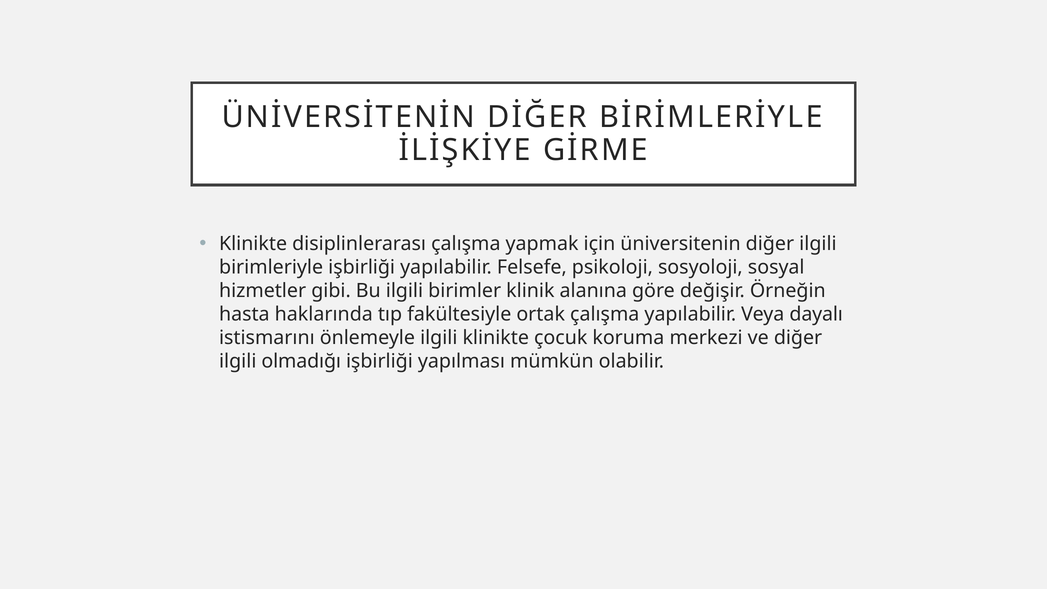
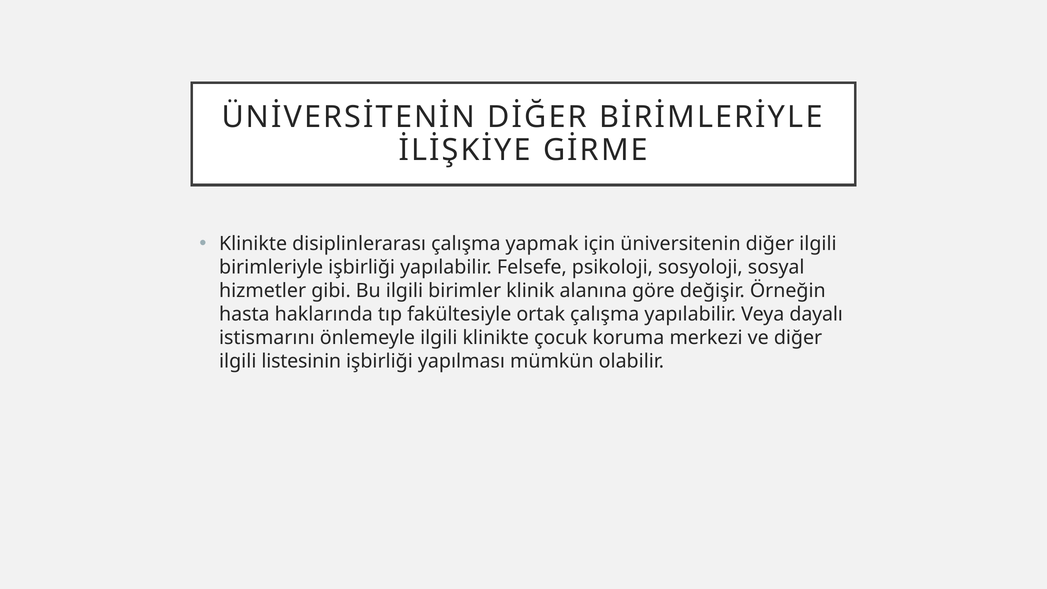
olmadığı: olmadığı -> listesinin (301, 361)
